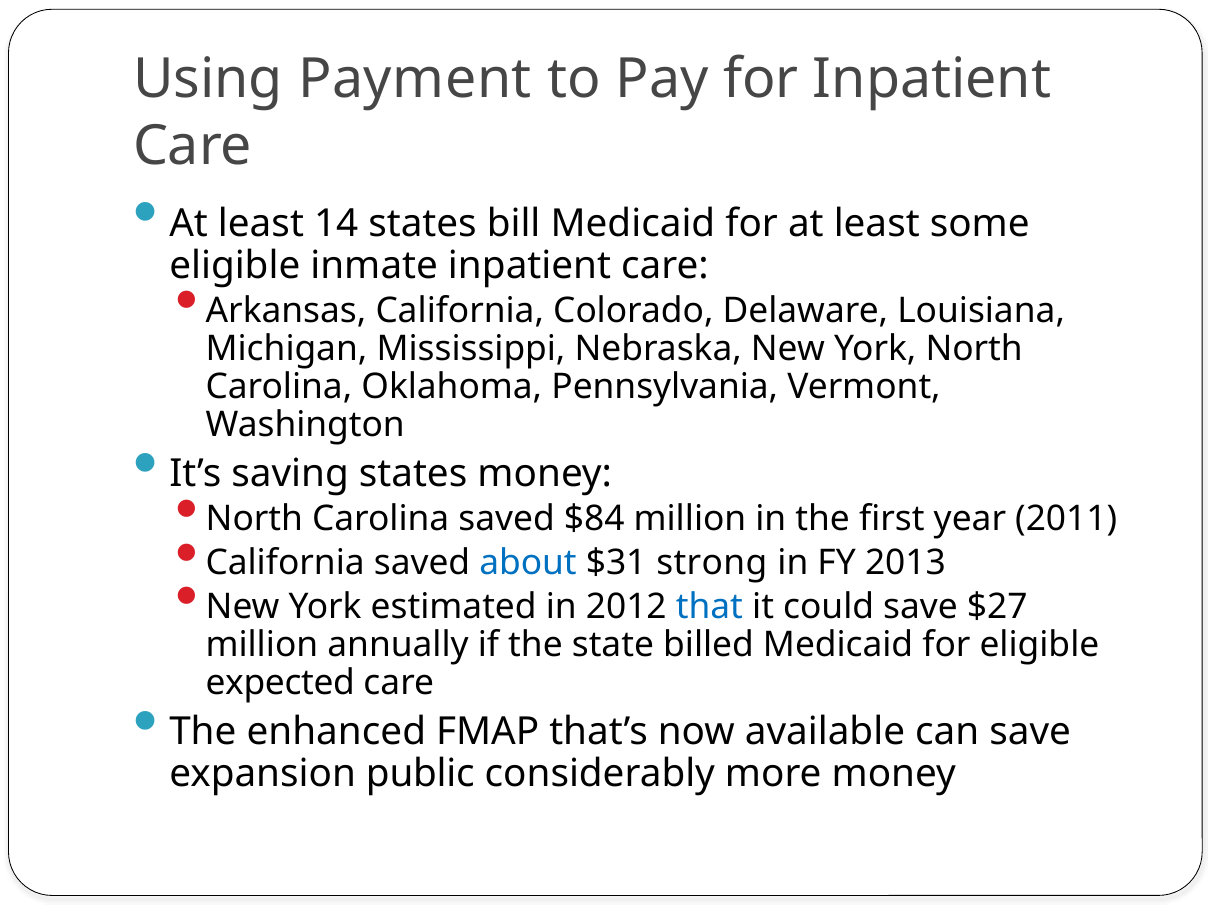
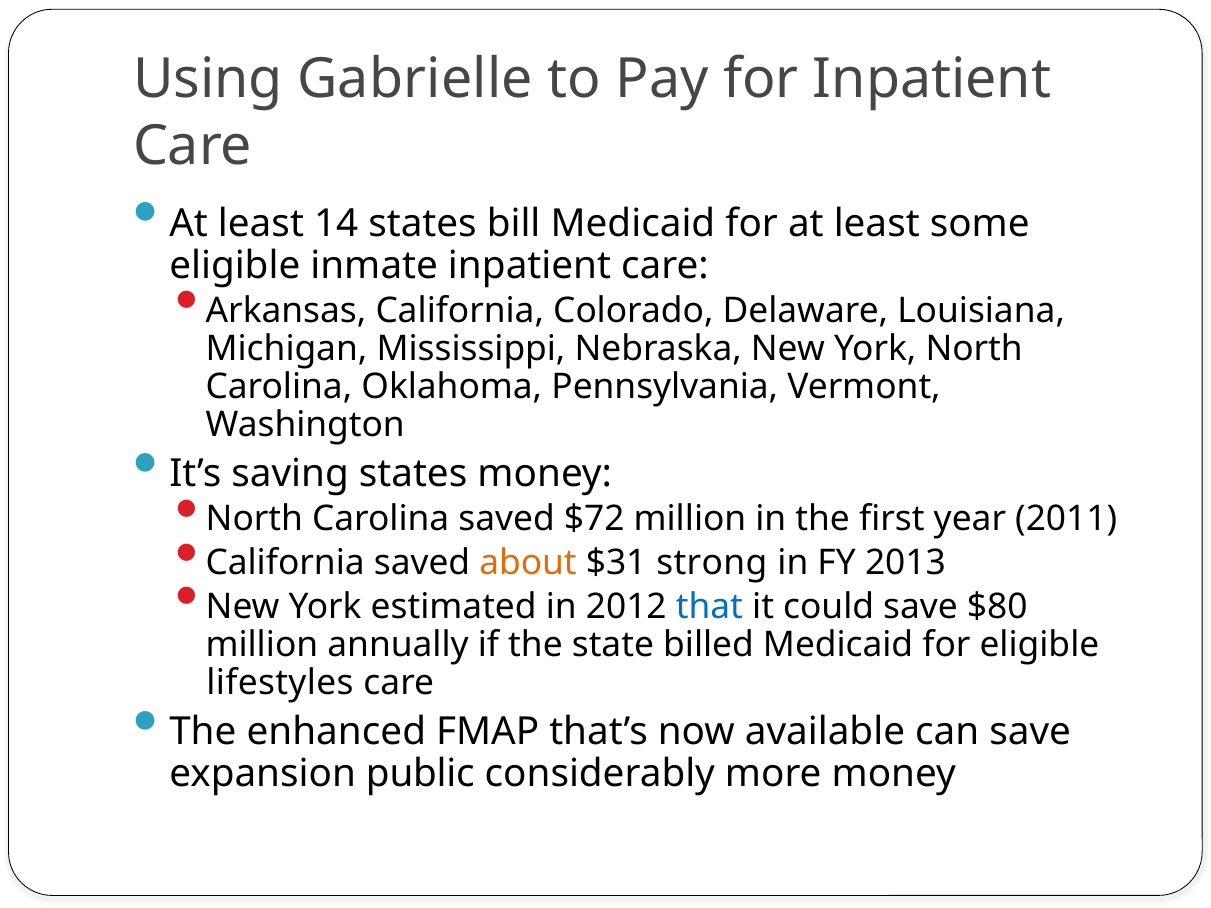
Payment: Payment -> Gabrielle (415, 80)
$84: $84 -> $72 (594, 519)
about colour: blue -> orange (528, 563)
$27: $27 -> $80 (997, 607)
expected: expected -> lifestyles (280, 683)
